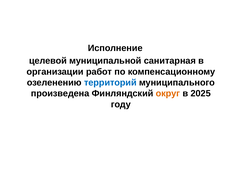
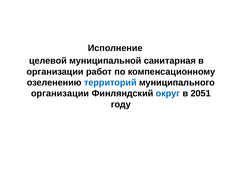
произведена: произведена -> организации (60, 93)
округ colour: orange -> blue (168, 93)
2025: 2025 -> 2051 (201, 93)
